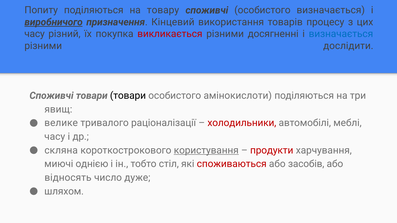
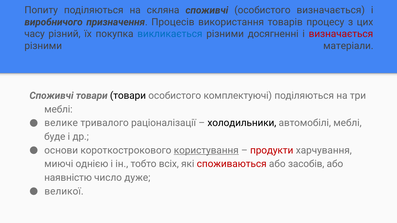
товару: товару -> скляна (163, 10)
виробничого underline: present -> none (54, 22)
Кінцевий: Кінцевий -> Процесів (173, 22)
викликається colour: red -> blue (170, 34)
визначається colour: blue -> red (341, 34)
дослідити: дослідити -> матеріали (348, 46)
амінокислоти: амінокислоти -> комплектуючі (238, 96)
явищ: явищ -> меблі (58, 109)
холодильники colour: red -> black (242, 123)
часу: часу -> буде (55, 137)
скляна: скляна -> основи (61, 150)
стіл: стіл -> всіх (169, 164)
відносять: відносять -> наявністю (68, 178)
шляхом: шляхом -> великої (64, 192)
